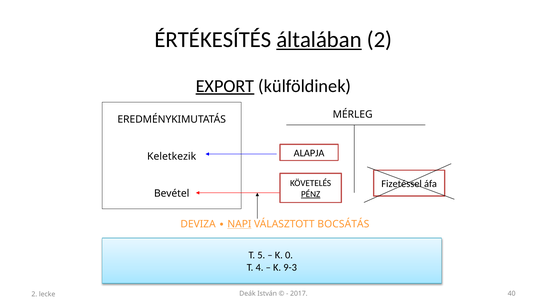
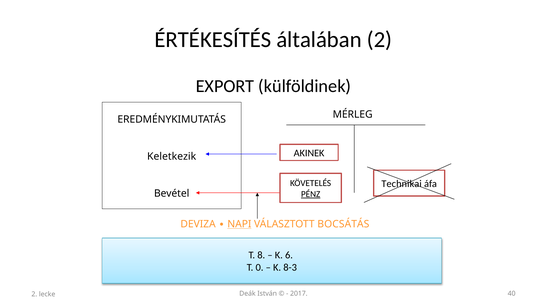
általában underline: present -> none (319, 40)
EXPORT underline: present -> none (225, 86)
ALAPJA: ALAPJA -> AKINEK (309, 153)
Fizetéssel: Fizetéssel -> Technikai (402, 184)
5: 5 -> 8 (261, 255)
0: 0 -> 6 (289, 255)
4: 4 -> 0 (260, 267)
9-3: 9-3 -> 8-3 (290, 267)
